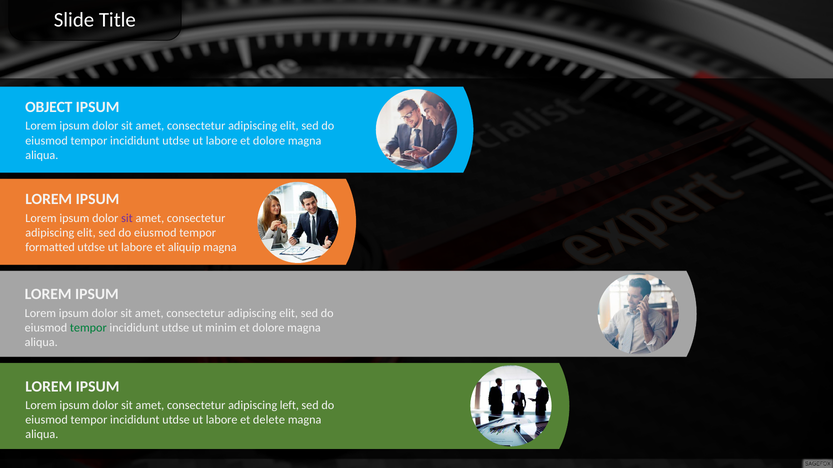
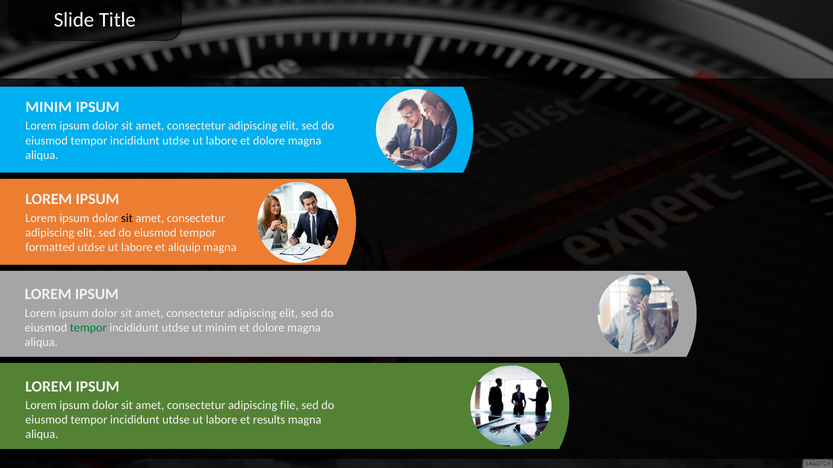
OBJECT: OBJECT -> MINIM (49, 107)
sit colour: purple -> black (127, 218)
left: left -> file (289, 406)
delete: delete -> results (269, 420)
